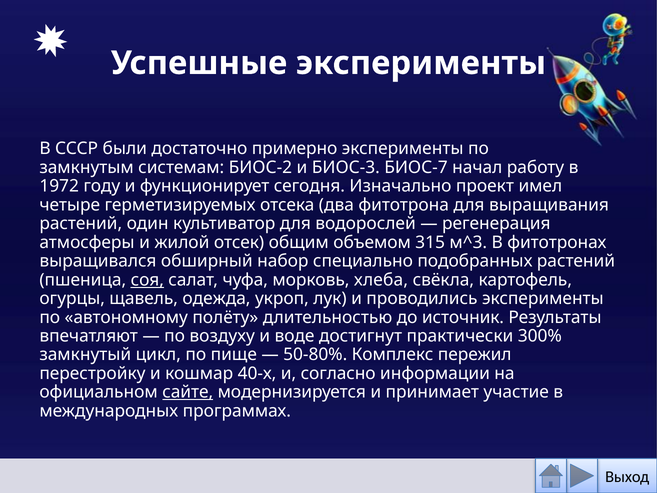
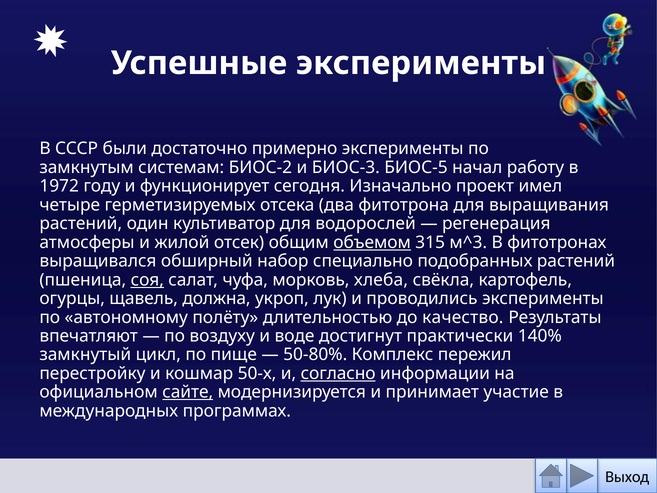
БИОС-7: БИОС-7 -> БИОС-5 (416, 167)
объемом underline: none -> present (372, 242)
одежда: одежда -> должна (217, 298)
источник: источник -> качество (463, 317)
300%: 300% -> 140% (540, 336)
40-х: 40-х -> 50-х (257, 373)
согласно underline: none -> present (338, 373)
